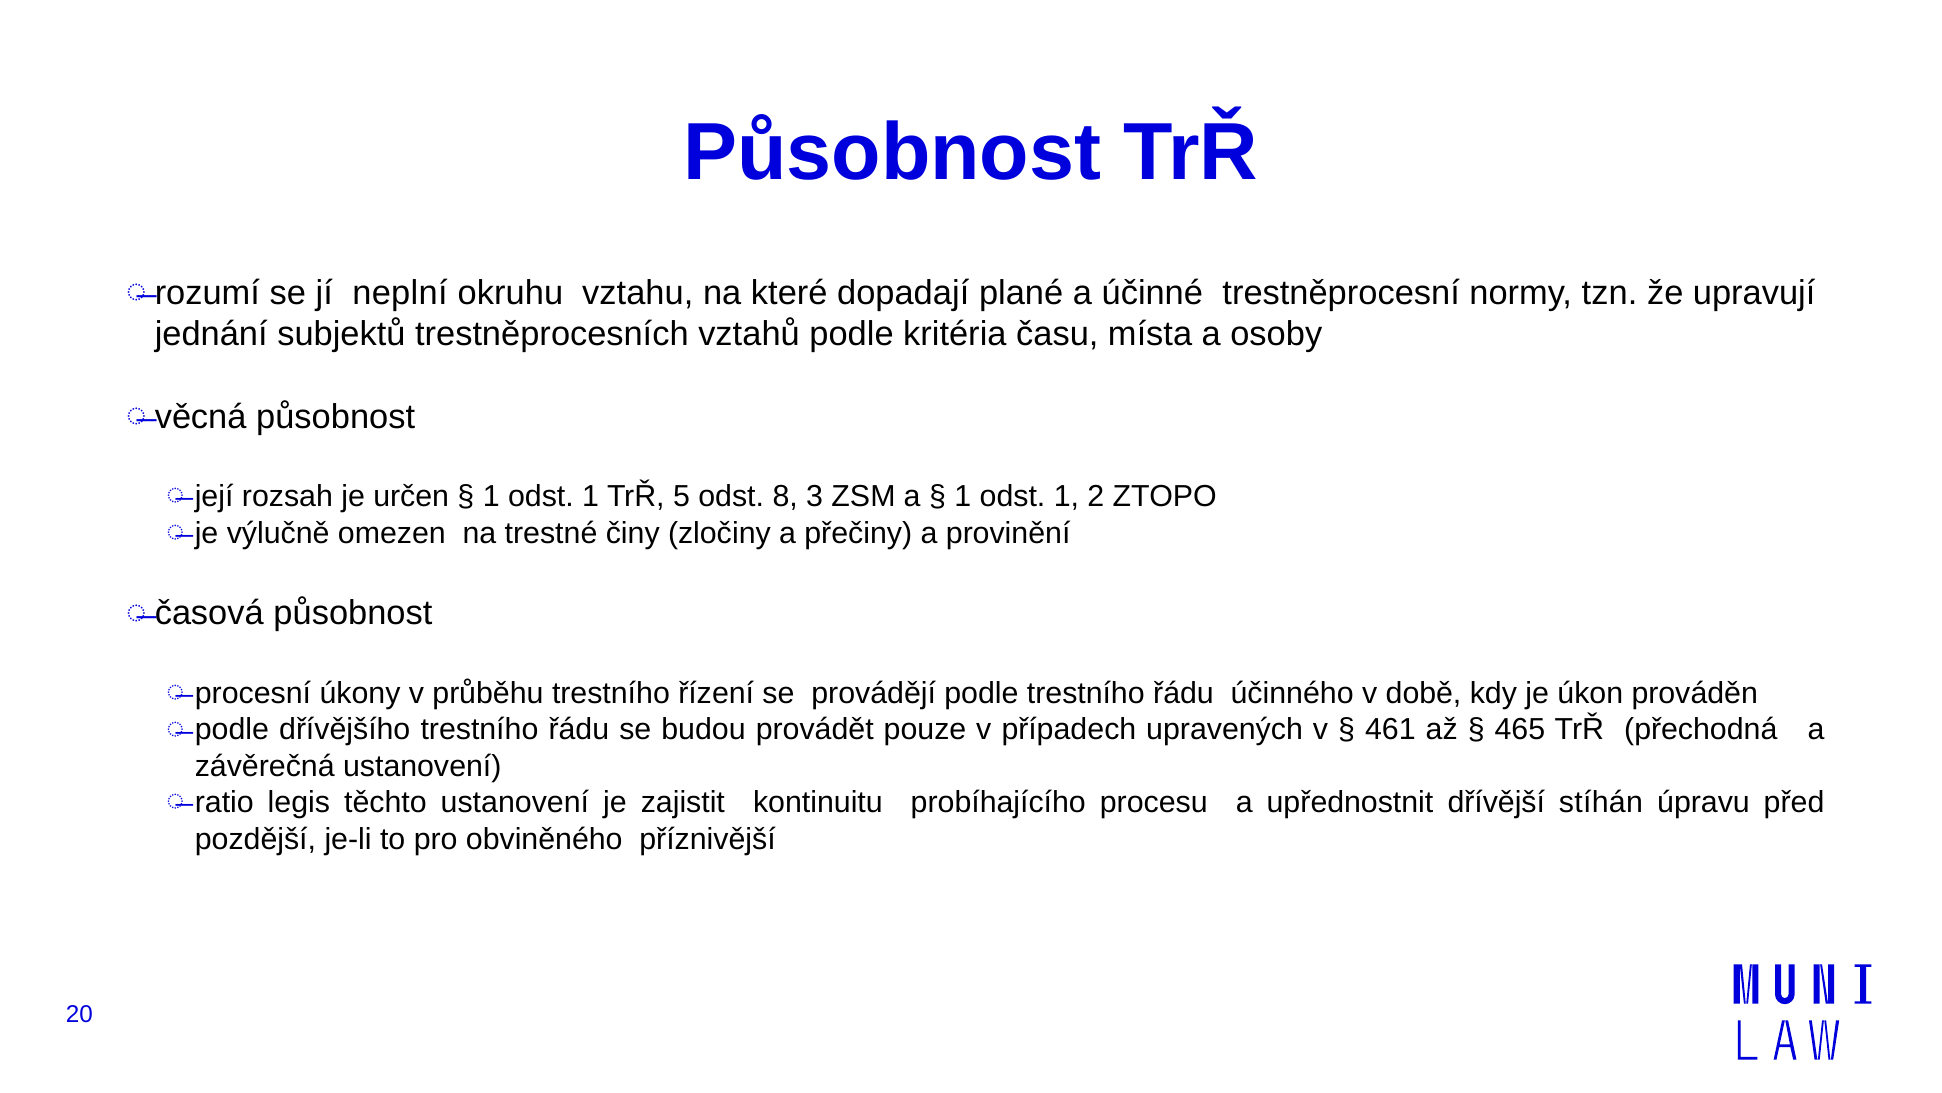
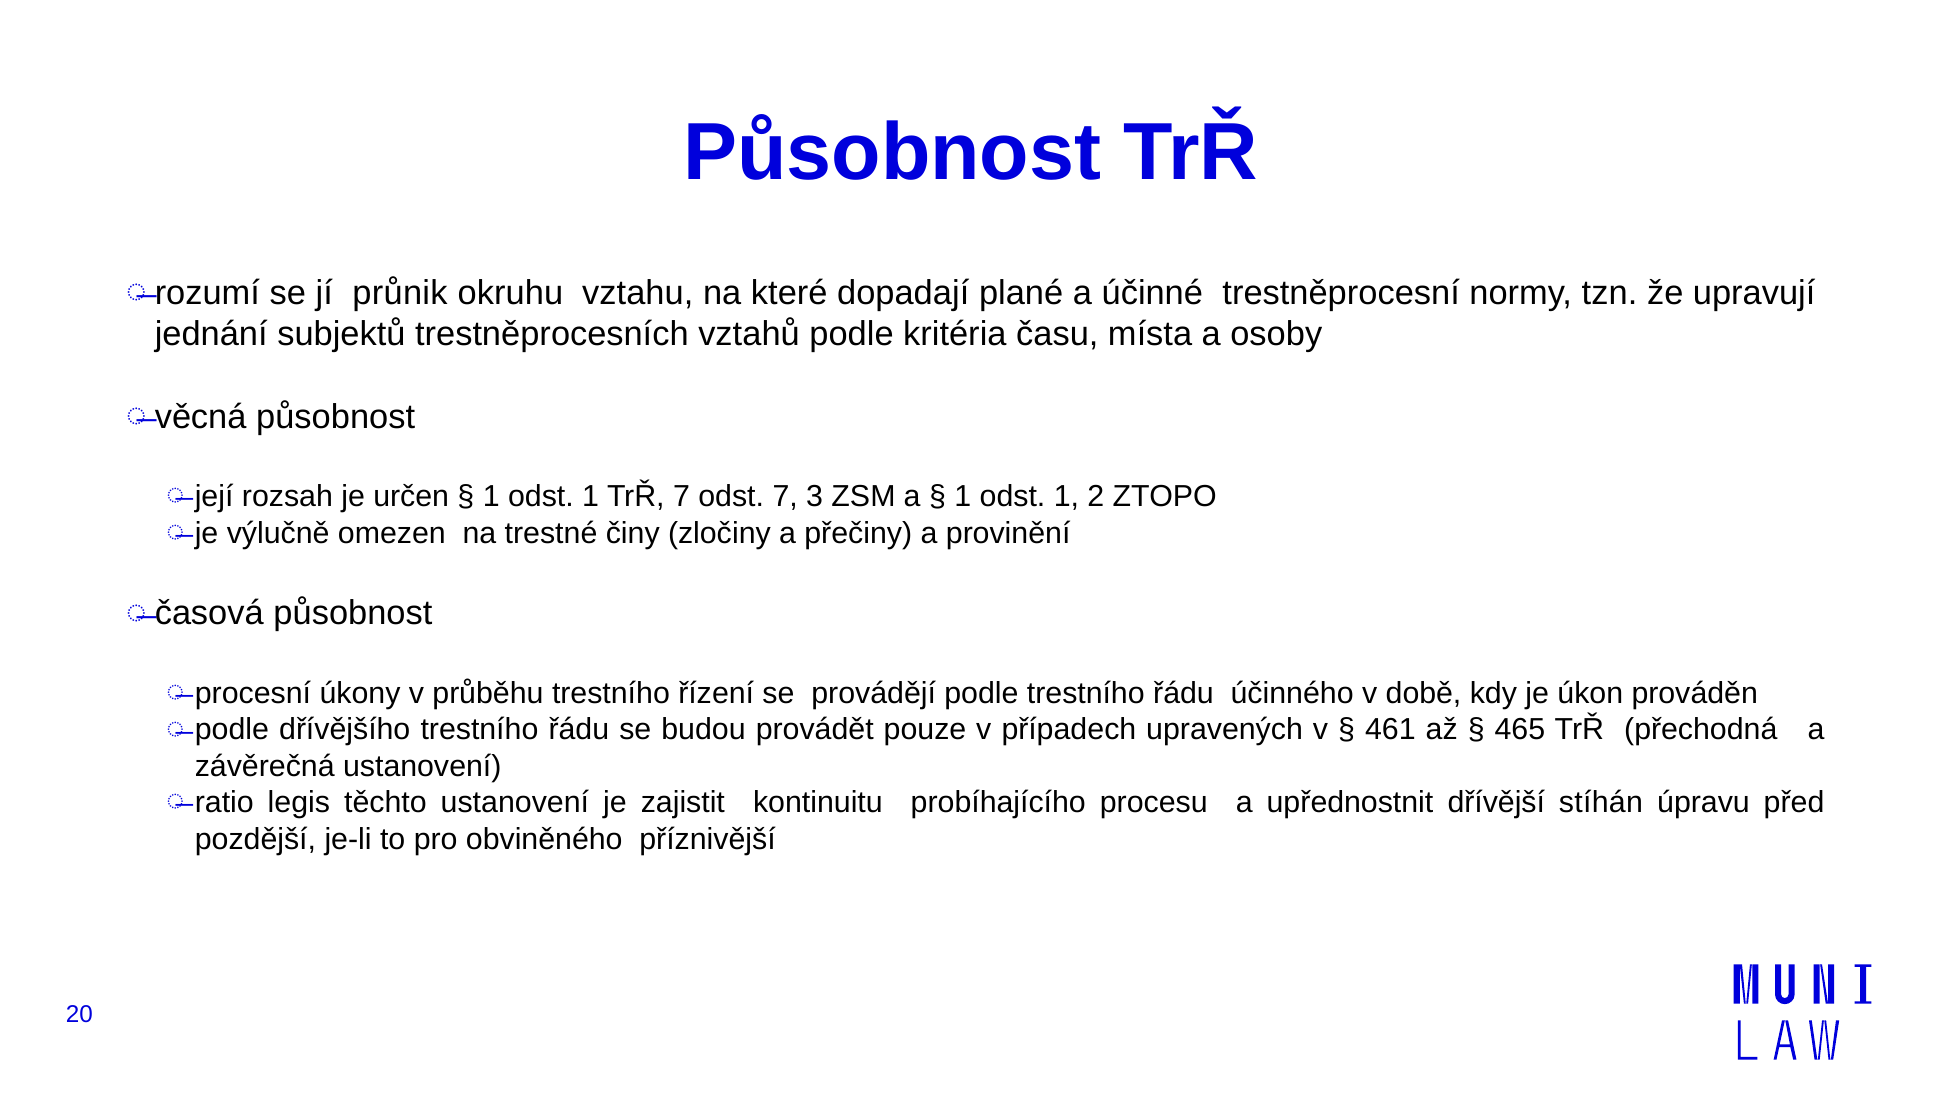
neplní: neplní -> průnik (400, 293)
TrŘ 5: 5 -> 7 (682, 496)
odst 8: 8 -> 7 (785, 496)
